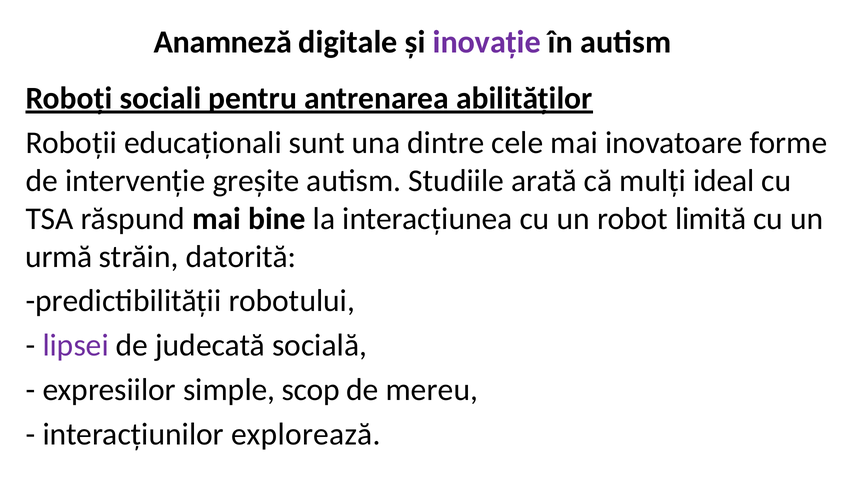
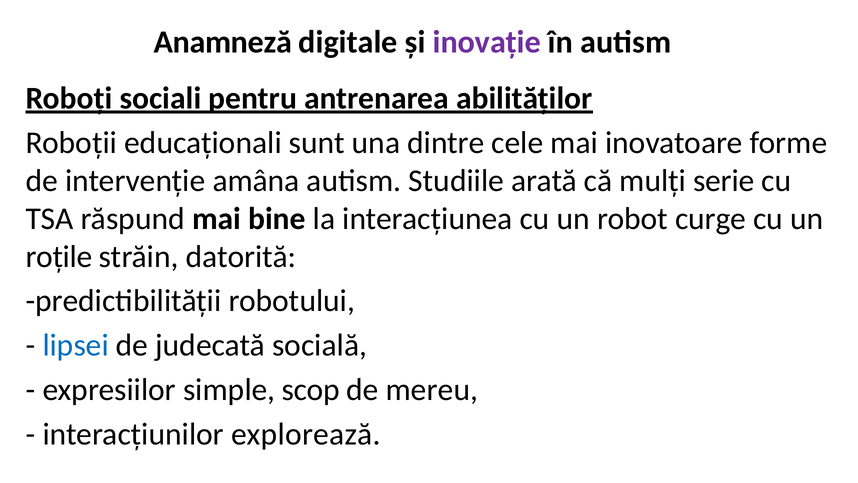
greșite: greșite -> amâna (256, 181)
ideal: ideal -> serie (724, 181)
limită: limită -> curge (711, 219)
urmă: urmă -> roțile (59, 256)
lipsei colour: purple -> blue (76, 345)
